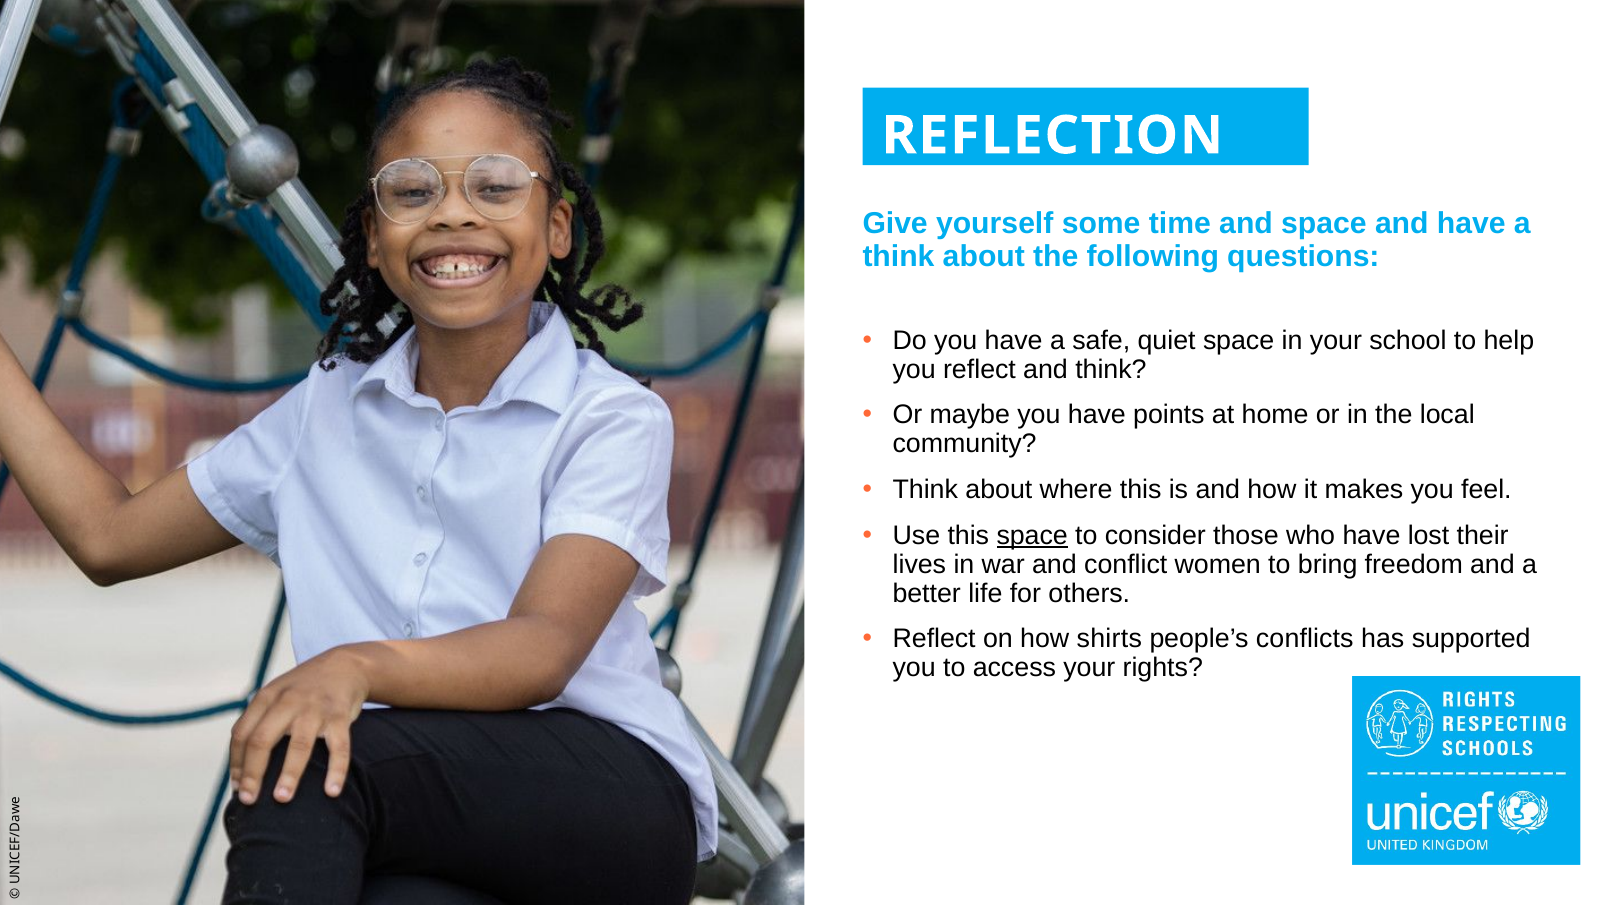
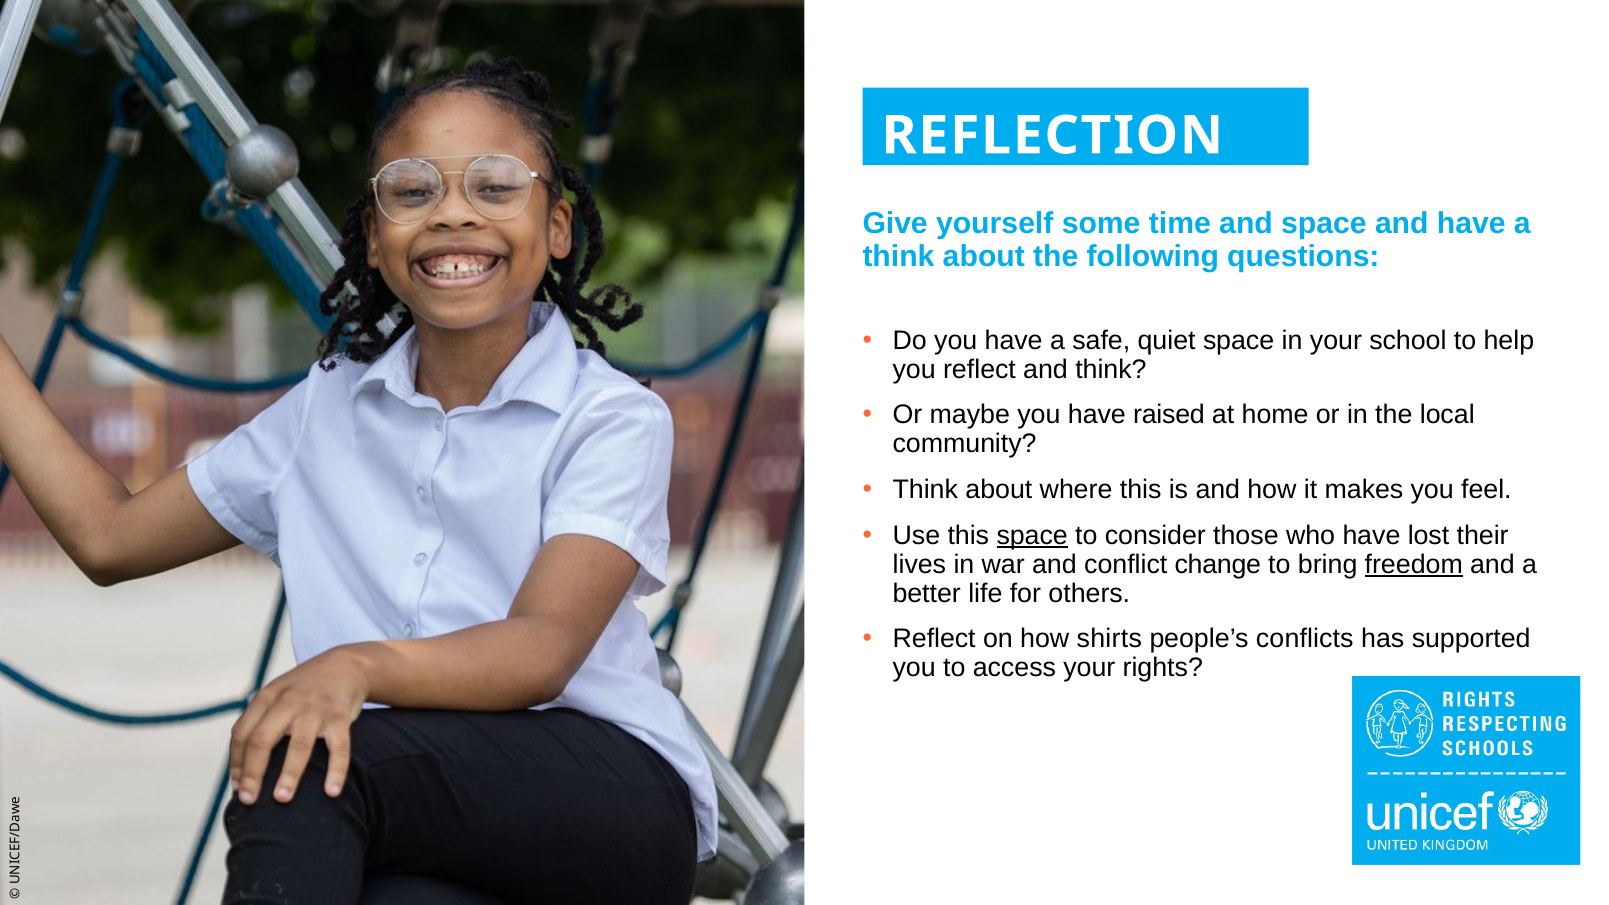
points: points -> raised (1169, 415)
women: women -> change (1218, 564)
freedom underline: none -> present (1414, 564)
